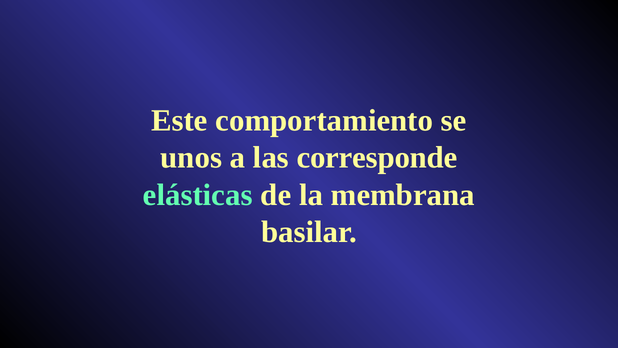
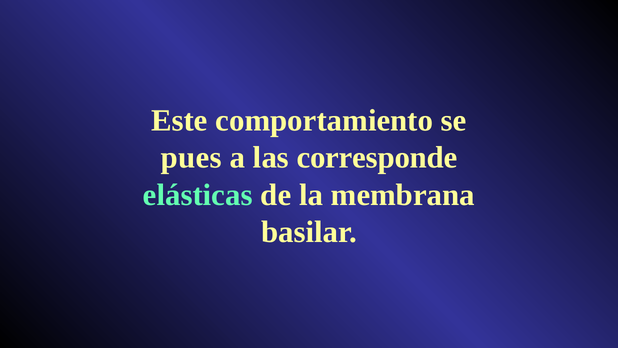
unos: unos -> pues (191, 158)
